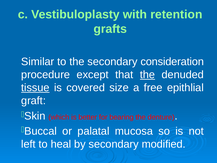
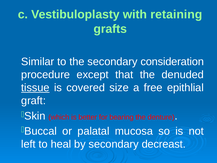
retention: retention -> retaining (176, 14)
the underline: present -> none (147, 75)
modified: modified -> decreast (164, 144)
